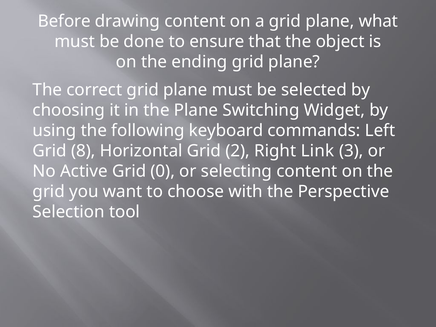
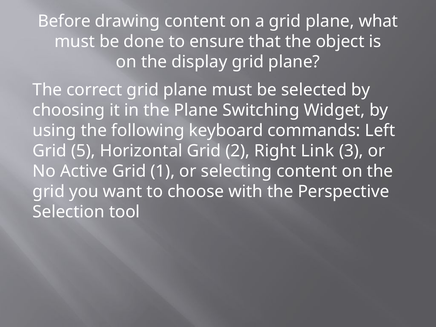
ending: ending -> display (199, 62)
8: 8 -> 5 (83, 151)
0: 0 -> 1 (163, 171)
